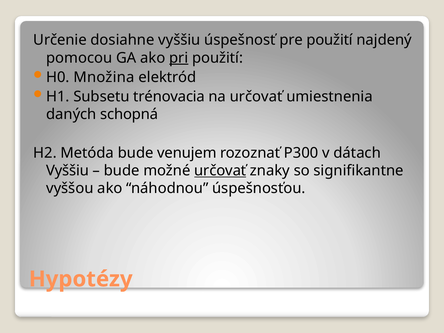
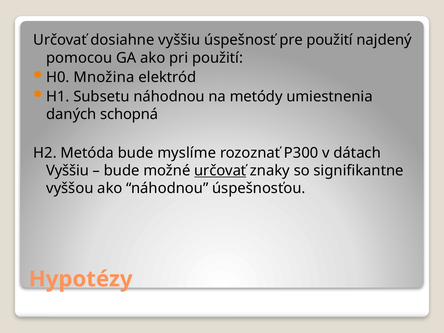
Určenie: Určenie -> Určovať (60, 40)
pri underline: present -> none (179, 58)
Subsetu trénovacia: trénovacia -> náhodnou (169, 96)
na určovať: určovať -> metódy (256, 96)
venujem: venujem -> myslíme (187, 153)
